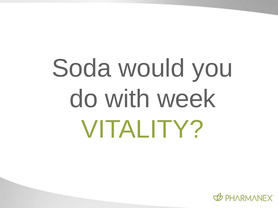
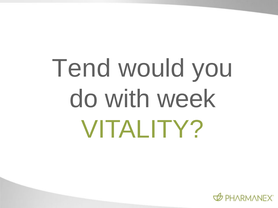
Soda: Soda -> Tend (81, 69)
